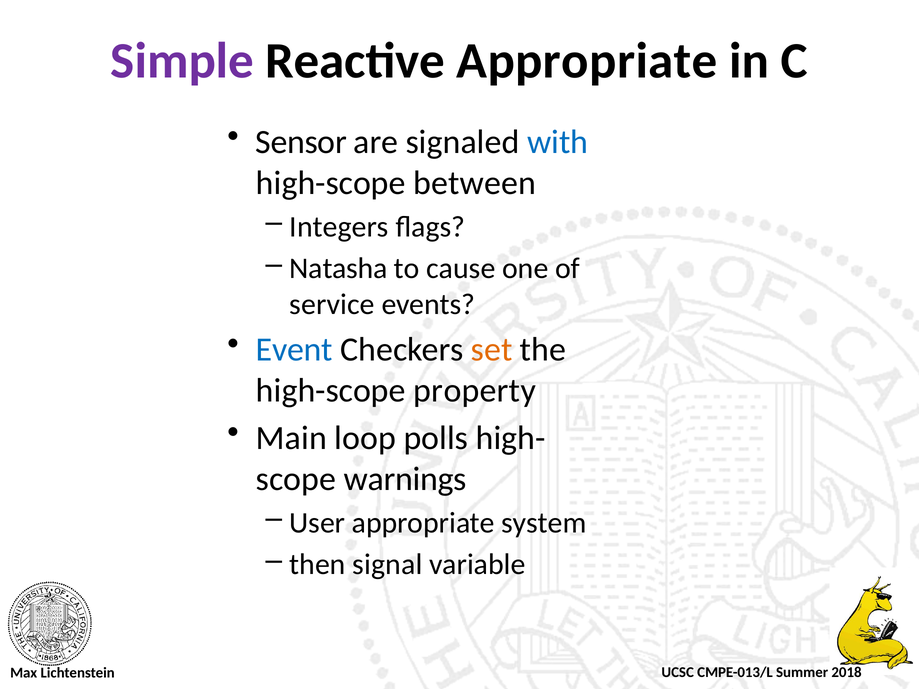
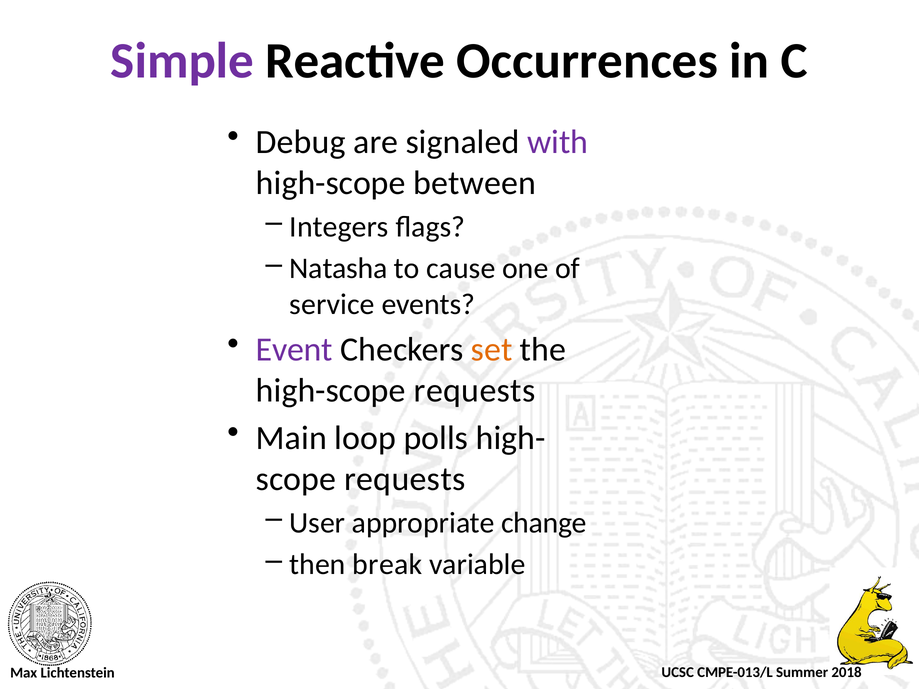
Reactive Appropriate: Appropriate -> Occurrences (587, 61)
Sensor: Sensor -> Debug (301, 142)
with colour: blue -> purple (558, 142)
Event colour: blue -> purple (294, 350)
high-scope property: property -> requests (475, 391)
warnings: warnings -> requests (405, 479)
system: system -> change (544, 523)
signal: signal -> break (387, 565)
